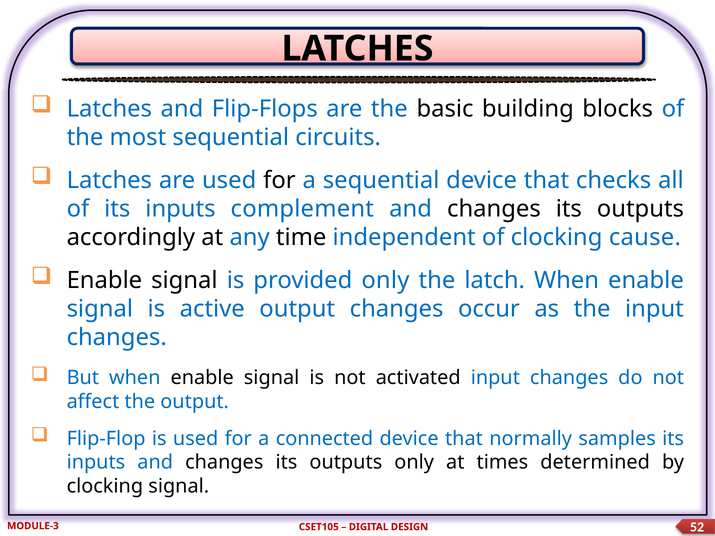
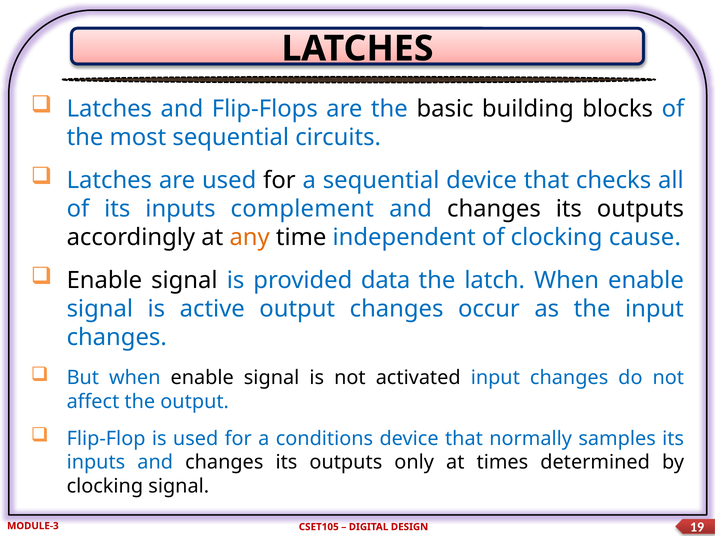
any colour: blue -> orange (250, 238)
provided only: only -> data (386, 280)
connected: connected -> conditions (324, 439)
52: 52 -> 19 (697, 528)
